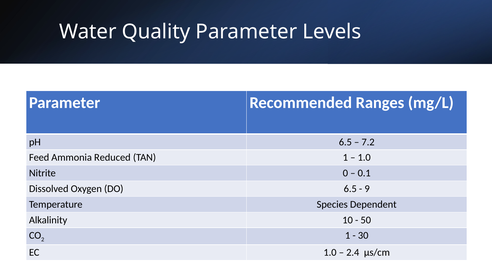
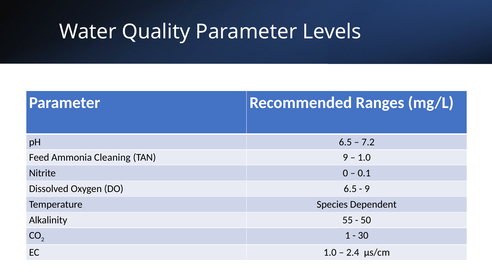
Reduced: Reduced -> Cleaning (112, 157)
TAN 1: 1 -> 9 (345, 157)
10: 10 -> 55 (348, 220)
